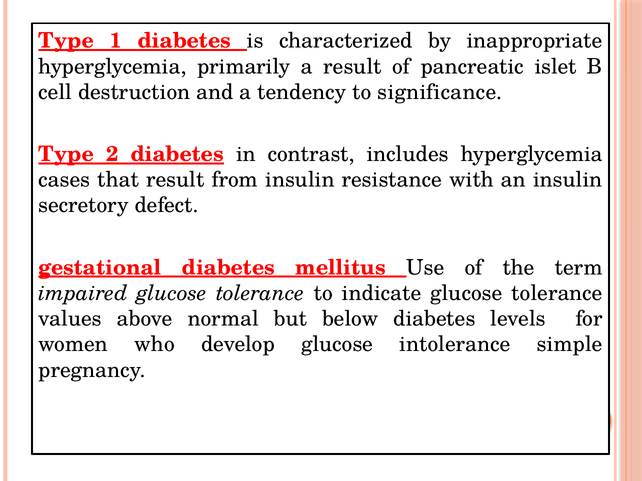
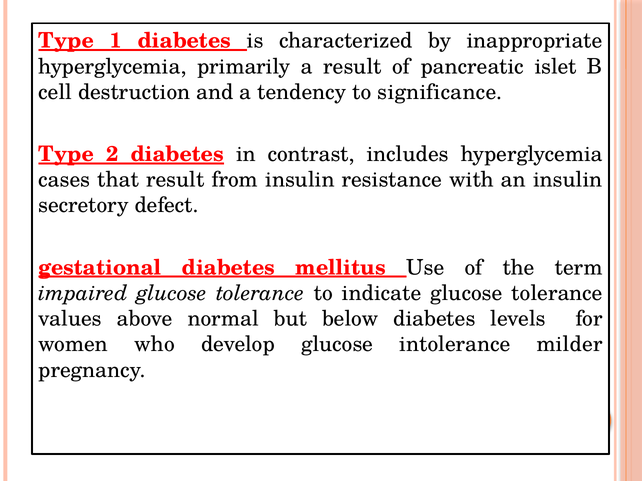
simple: simple -> milder (570, 345)
